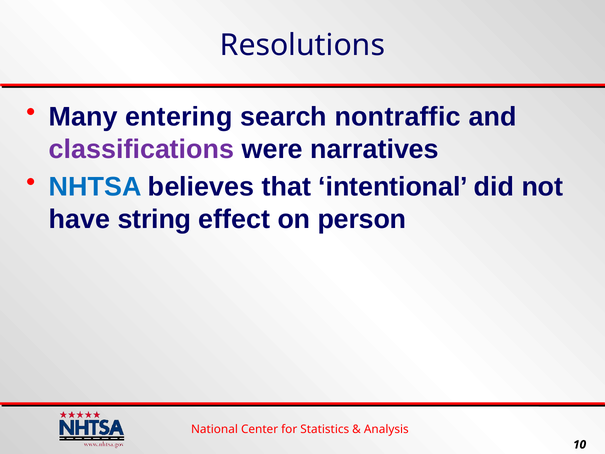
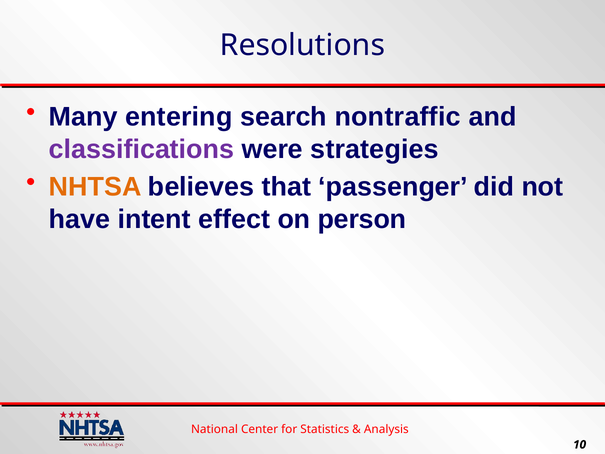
narratives: narratives -> strategies (375, 149)
NHTSA colour: blue -> orange (95, 187)
intentional: intentional -> passenger (393, 187)
string: string -> intent (154, 219)
